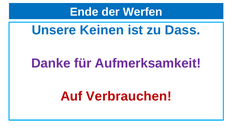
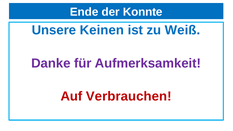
Werfen: Werfen -> Konnte (143, 12)
Dass: Dass -> Weiß (183, 30)
